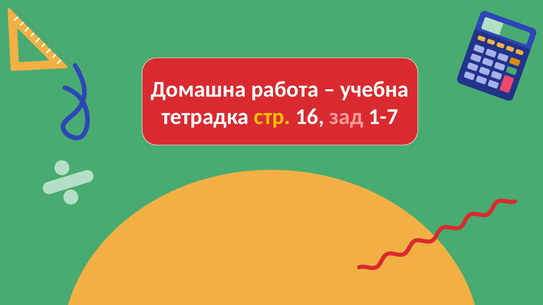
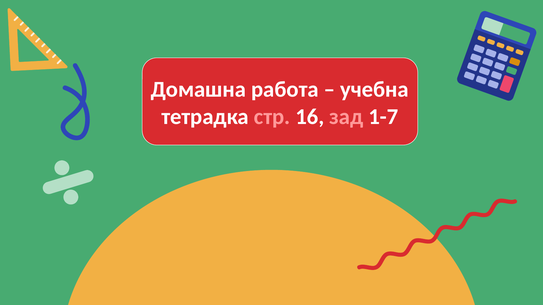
стр colour: yellow -> pink (272, 117)
